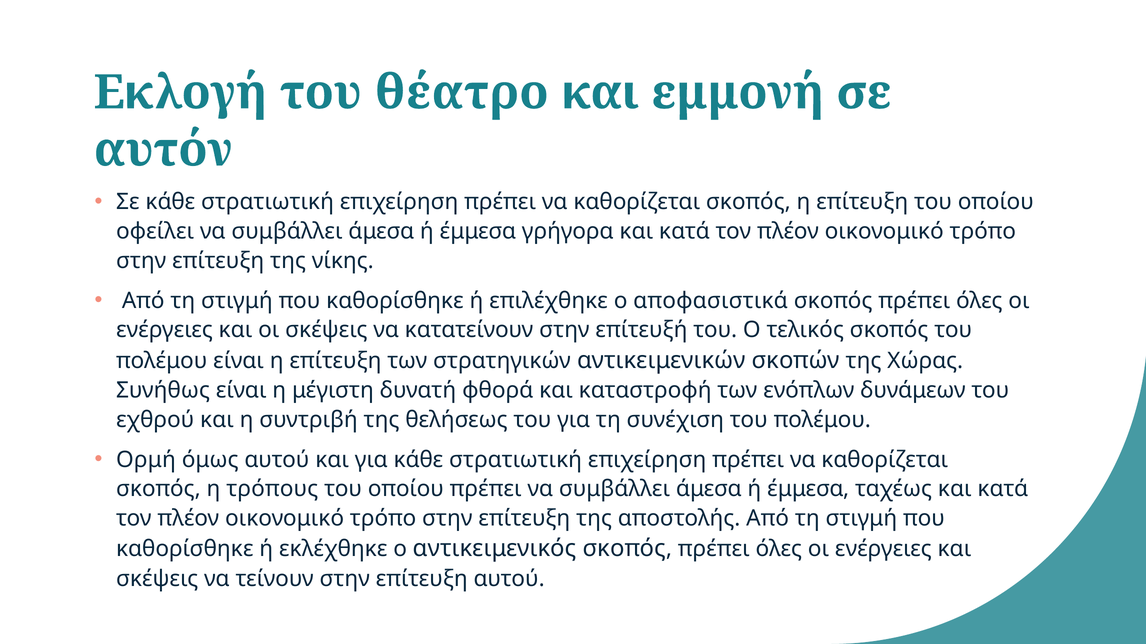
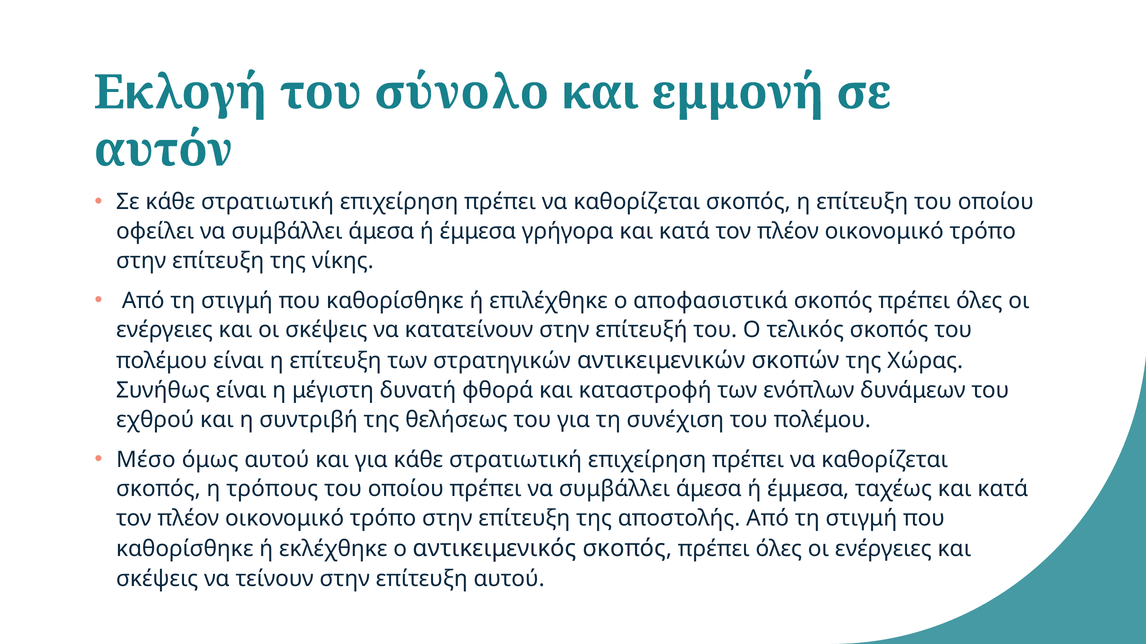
θέατρο: θέατρο -> σύνολο (462, 93)
Ορμή: Ορμή -> Μέσο (146, 460)
